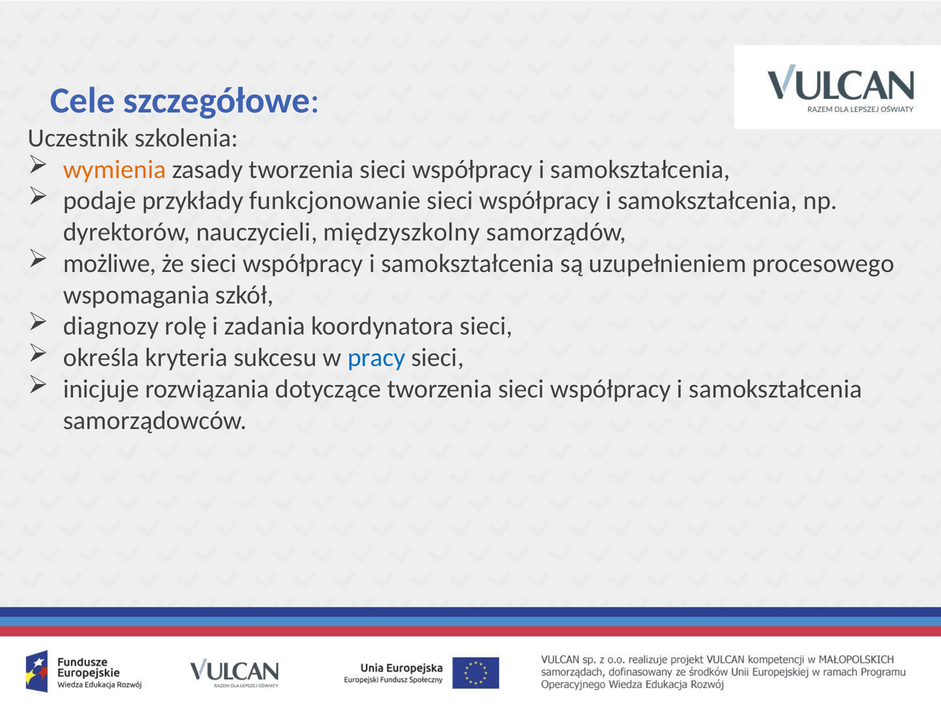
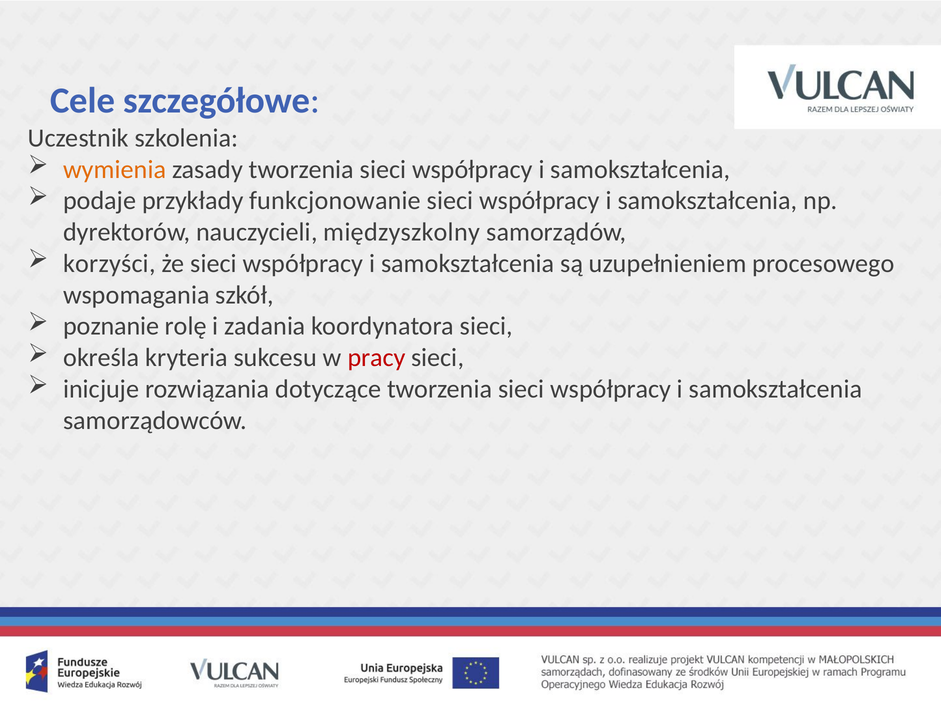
możliwe: możliwe -> korzyści (109, 263)
diagnozy: diagnozy -> poznanie (111, 326)
pracy colour: blue -> red (376, 358)
